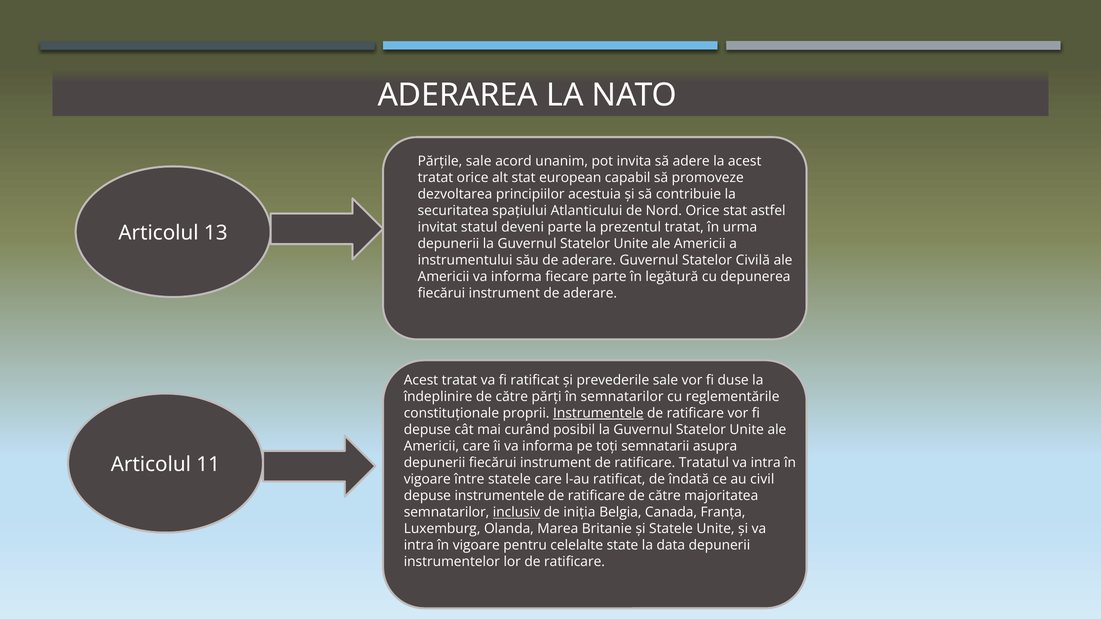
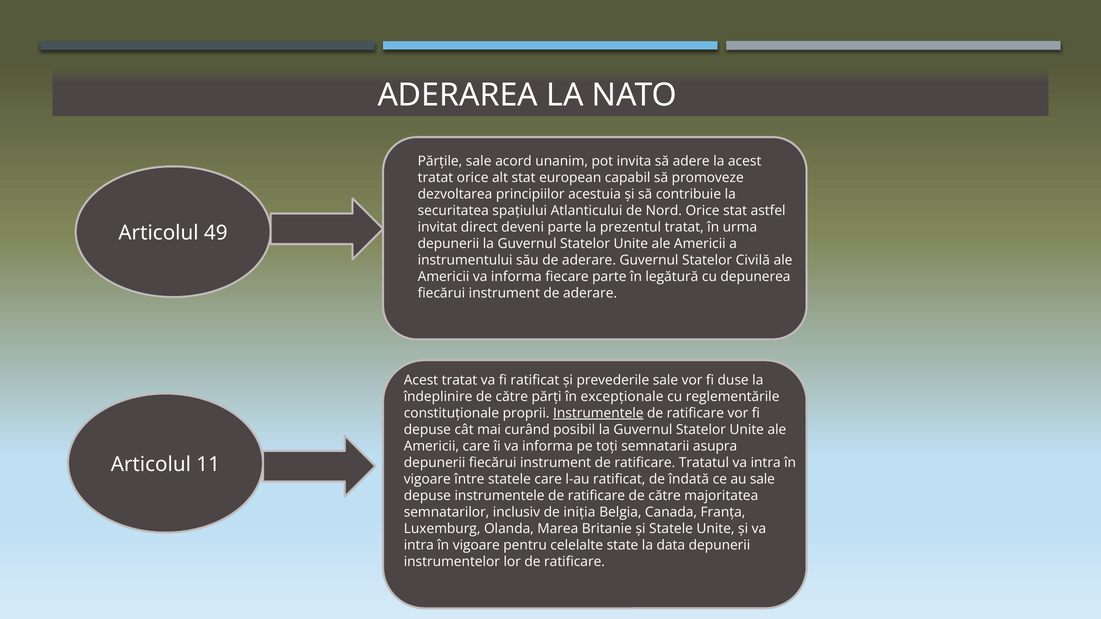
statul: statul -> direct (479, 227)
13: 13 -> 49 (216, 233)
în semnatarilor: semnatarilor -> excepționale (622, 397)
au civil: civil -> sale (762, 479)
inclusiv underline: present -> none (516, 513)
